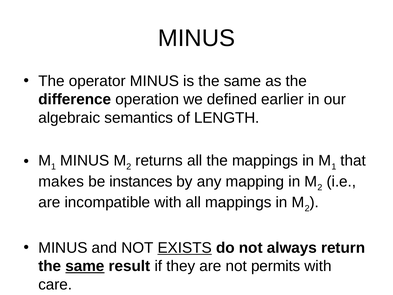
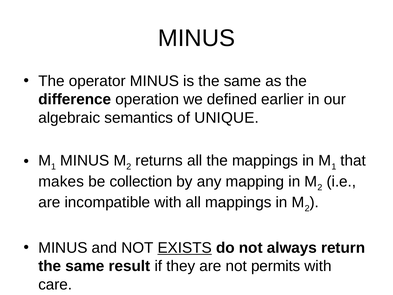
LENGTH: LENGTH -> UNIQUE (227, 118)
instances: instances -> collection (141, 181)
same underline: present -> none (85, 266)
